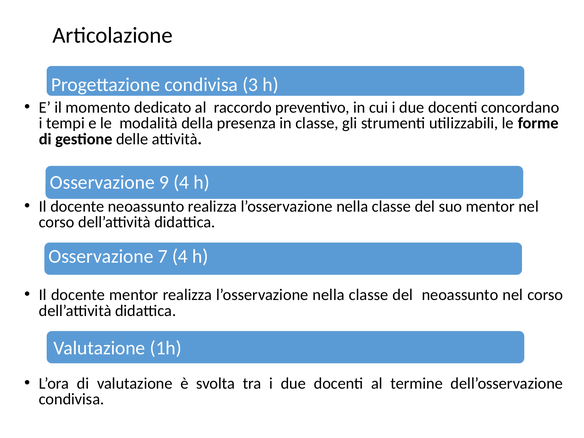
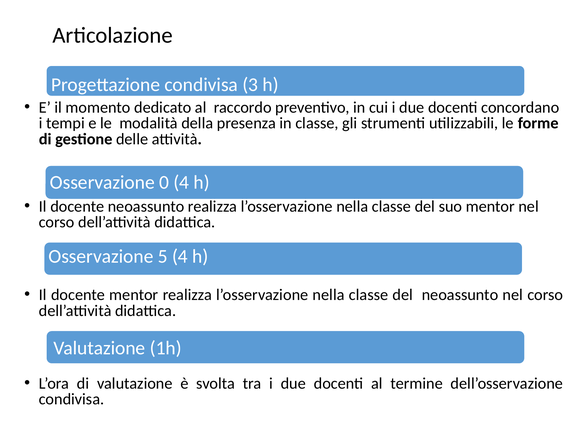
9: 9 -> 0 (164, 182)
7: 7 -> 5 (163, 256)
